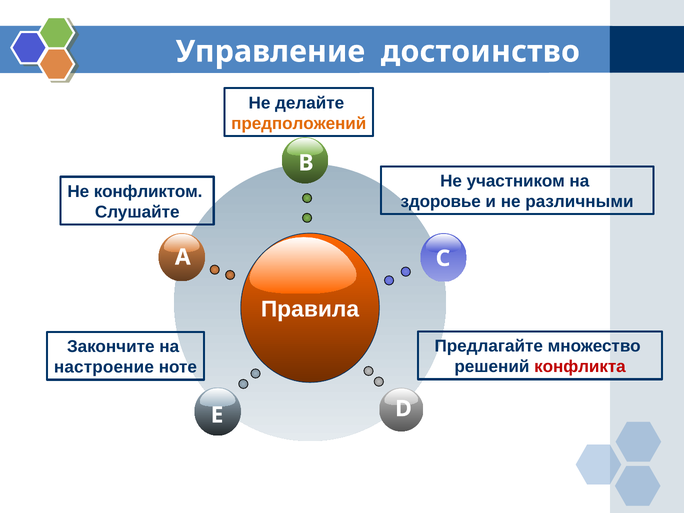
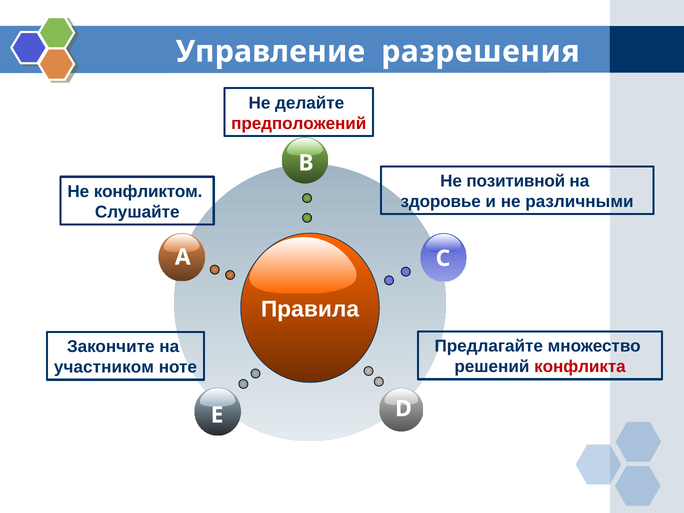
достоинство: достоинство -> разрешения (480, 52)
предположений colour: orange -> red (299, 123)
участником: участником -> позитивной (516, 181)
настроение: настроение -> участником (104, 367)
